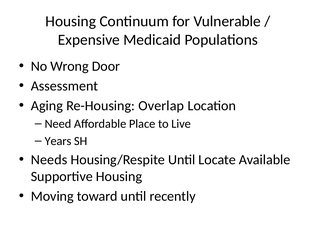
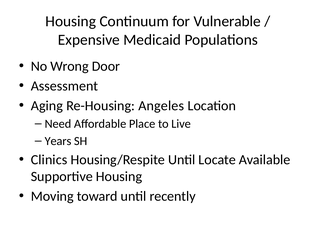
Overlap: Overlap -> Angeles (161, 106)
Needs: Needs -> Clinics (49, 160)
